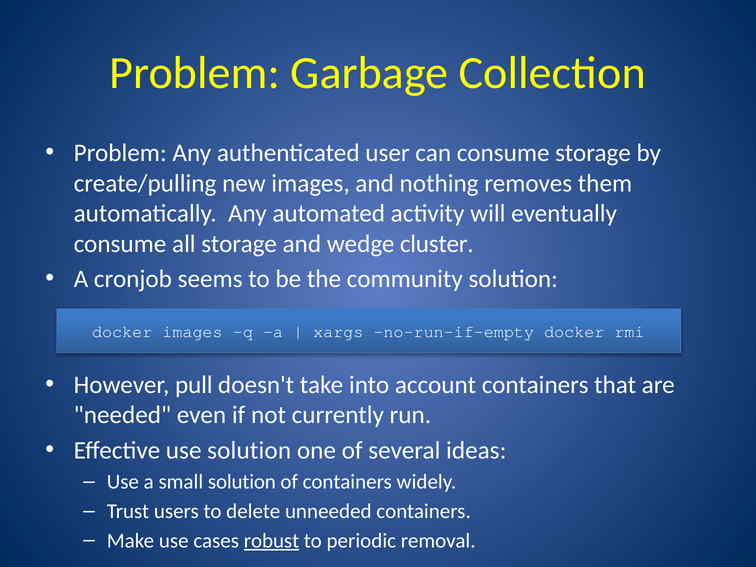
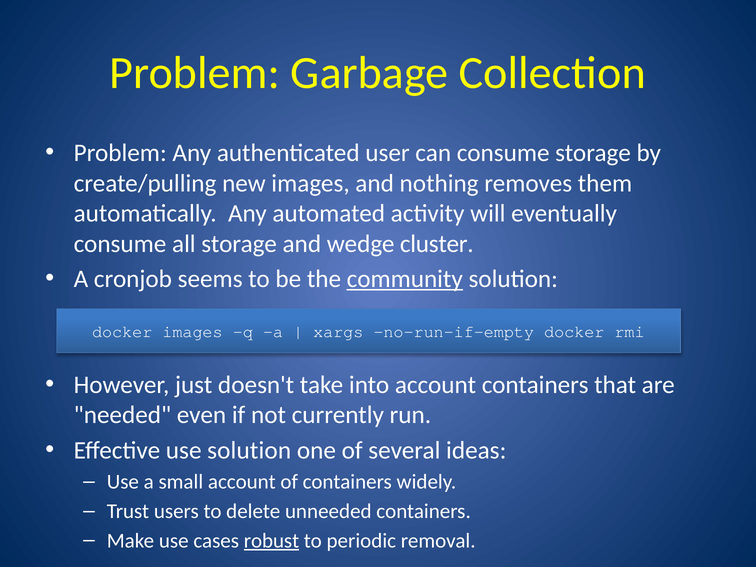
community underline: none -> present (405, 279)
pull: pull -> just (194, 385)
small solution: solution -> account (242, 482)
